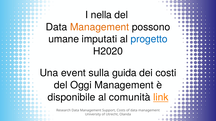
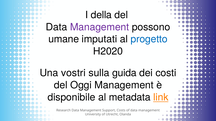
nella: nella -> della (101, 15)
Management colour: orange -> purple (100, 27)
event: event -> vostri (73, 73)
comunità: comunità -> metadata (130, 98)
